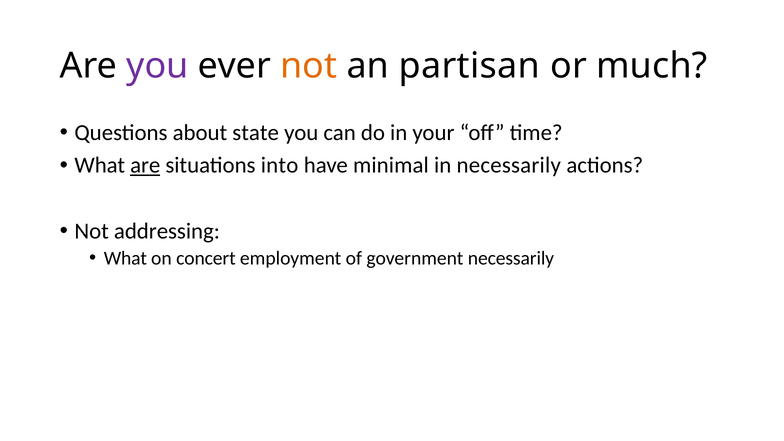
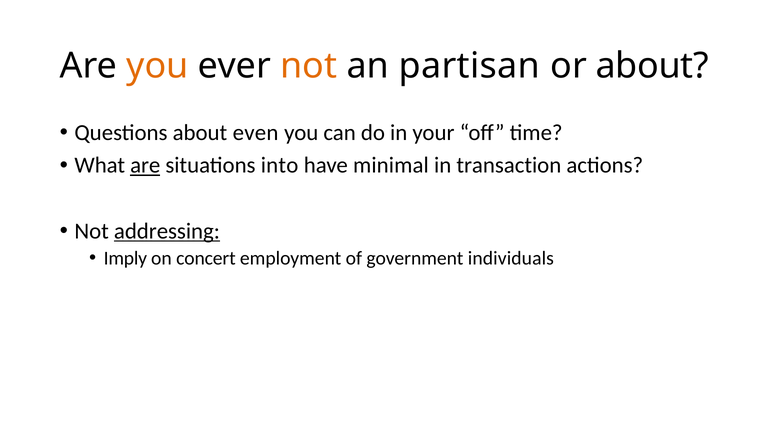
you colour: purple -> orange (158, 66)
or much: much -> about (652, 66)
state: state -> even (256, 133)
in necessarily: necessarily -> transaction (509, 165)
addressing underline: none -> present (167, 231)
What: What -> Imply (125, 258)
government necessarily: necessarily -> individuals (511, 258)
